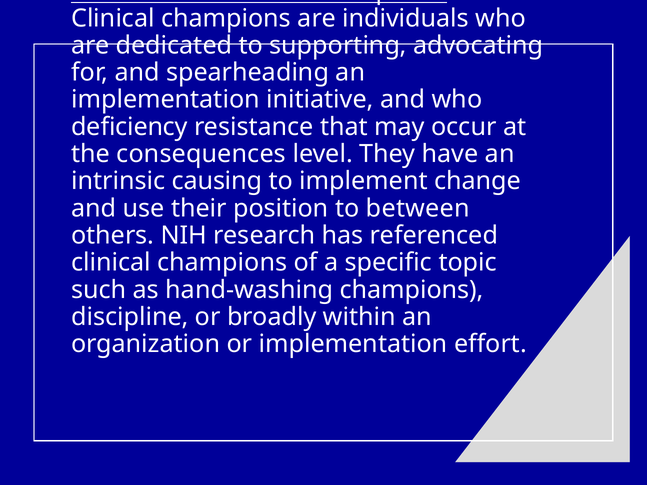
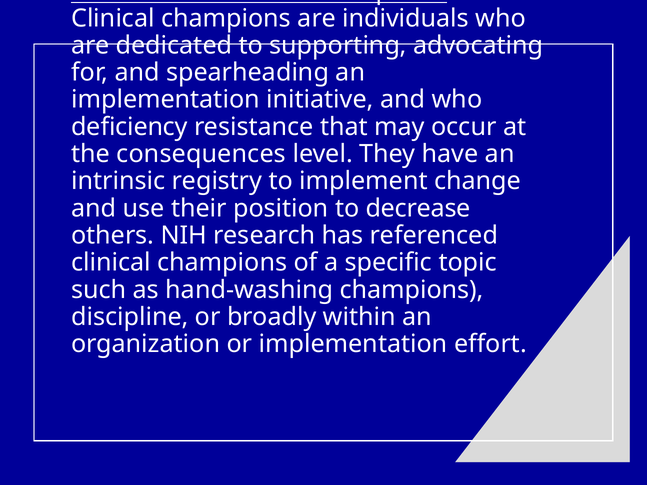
causing: causing -> registry (217, 181)
between: between -> decrease (418, 208)
